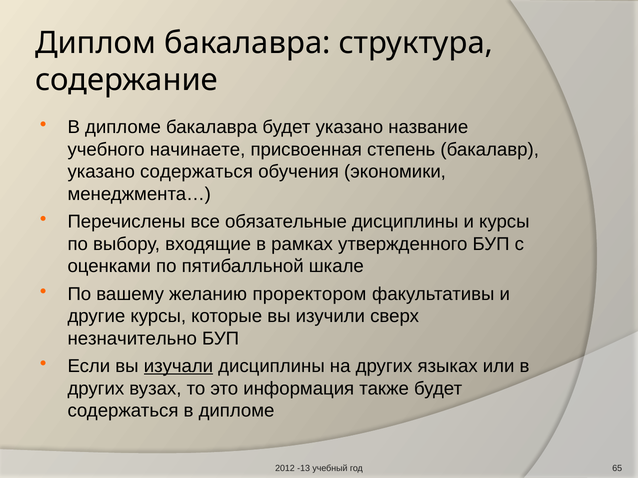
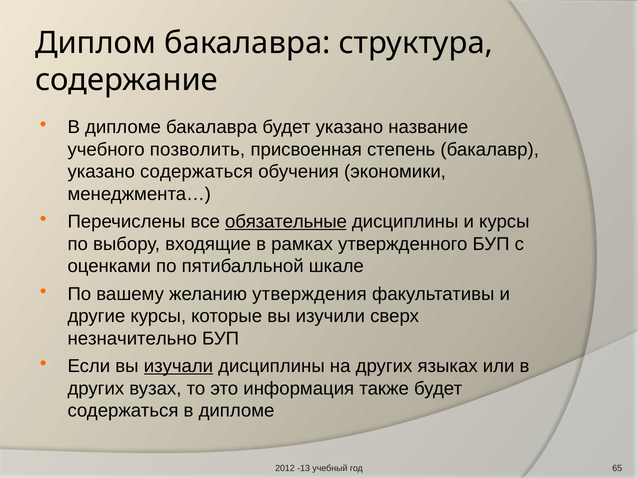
начинаете: начинаете -> позволить (197, 150)
обязательные underline: none -> present (286, 222)
проректором: проректором -> утверждения (309, 294)
